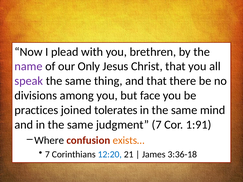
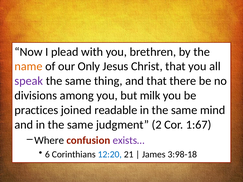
name colour: purple -> orange (29, 66)
face: face -> milk (150, 96)
tolerates: tolerates -> readable (116, 110)
judgment 7: 7 -> 2 (157, 125)
1:91: 1:91 -> 1:67 (199, 125)
exists… colour: orange -> purple (129, 141)
7: 7 -> 6 (47, 155)
3:36-18: 3:36-18 -> 3:98-18 (182, 155)
